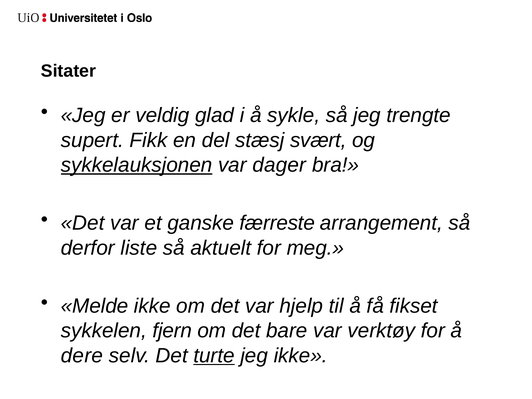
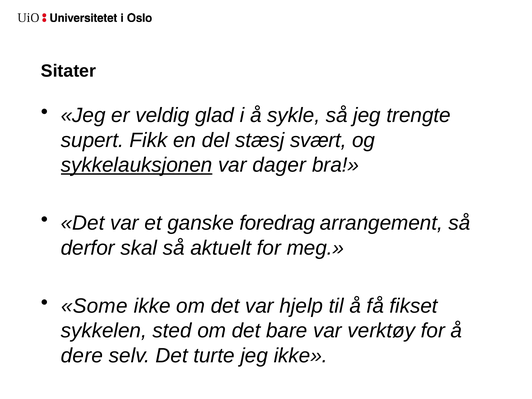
færreste: færreste -> foredrag (277, 223)
liste: liste -> skal (139, 248)
Melde: Melde -> Some (94, 306)
fjern: fjern -> sted (172, 331)
turte underline: present -> none (214, 356)
